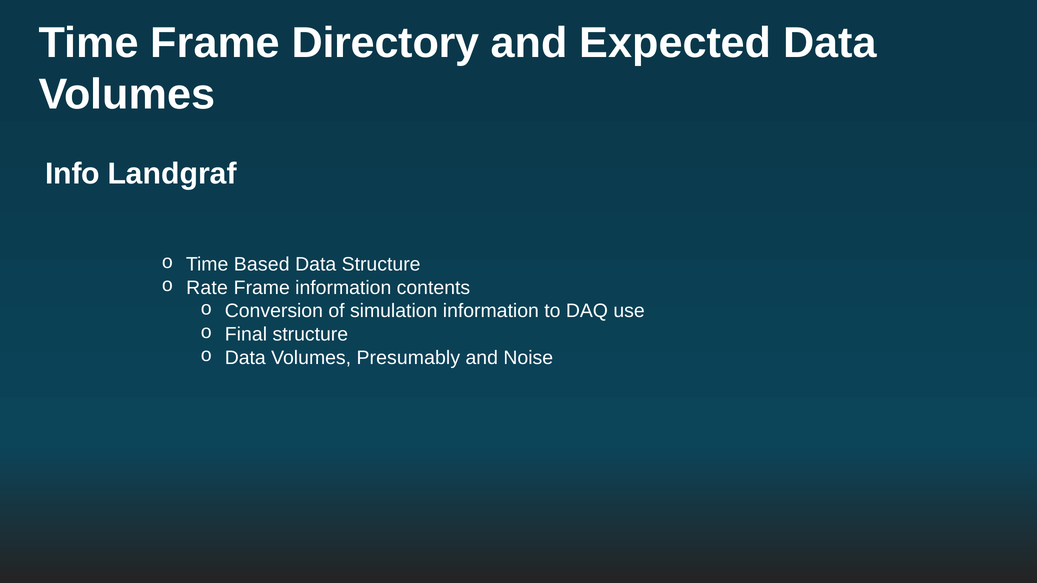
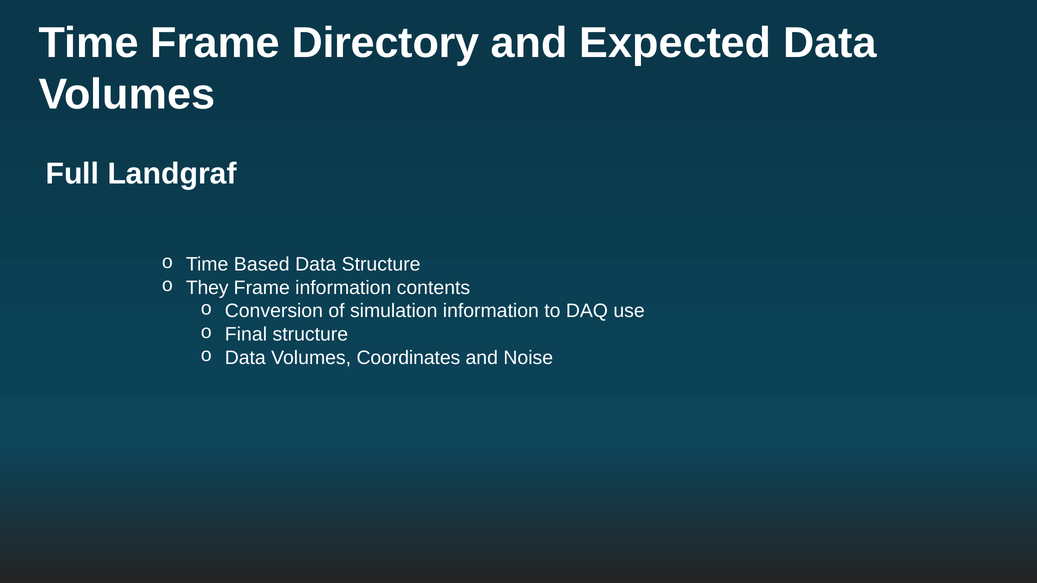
Info: Info -> Full (72, 174)
Rate: Rate -> They (207, 288)
Presumably: Presumably -> Coordinates (408, 358)
